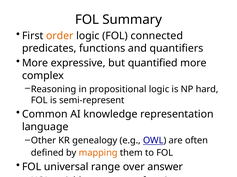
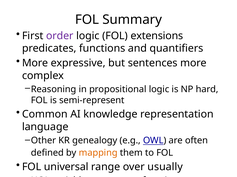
order colour: orange -> purple (60, 36)
connected: connected -> extensions (157, 36)
but quantified: quantified -> sentences (153, 63)
answer: answer -> usually (165, 167)
